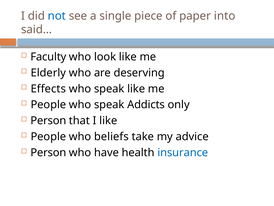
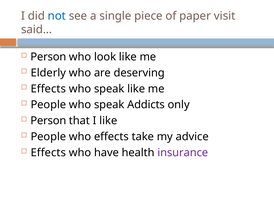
into: into -> visit (225, 16)
Faculty: Faculty -> Person (48, 57)
who beliefs: beliefs -> effects (111, 136)
Person: Person -> Effects (48, 152)
insurance colour: blue -> purple (183, 152)
